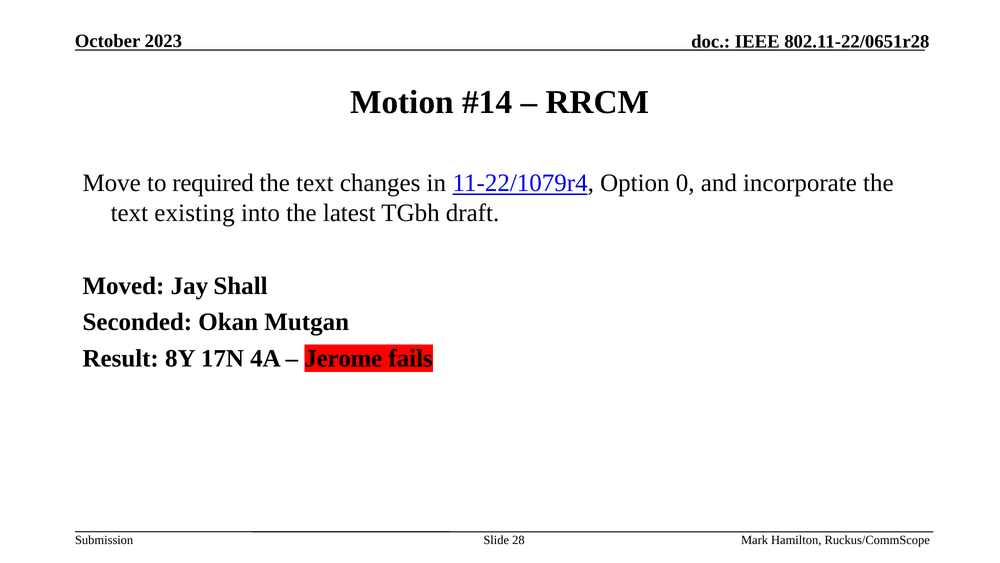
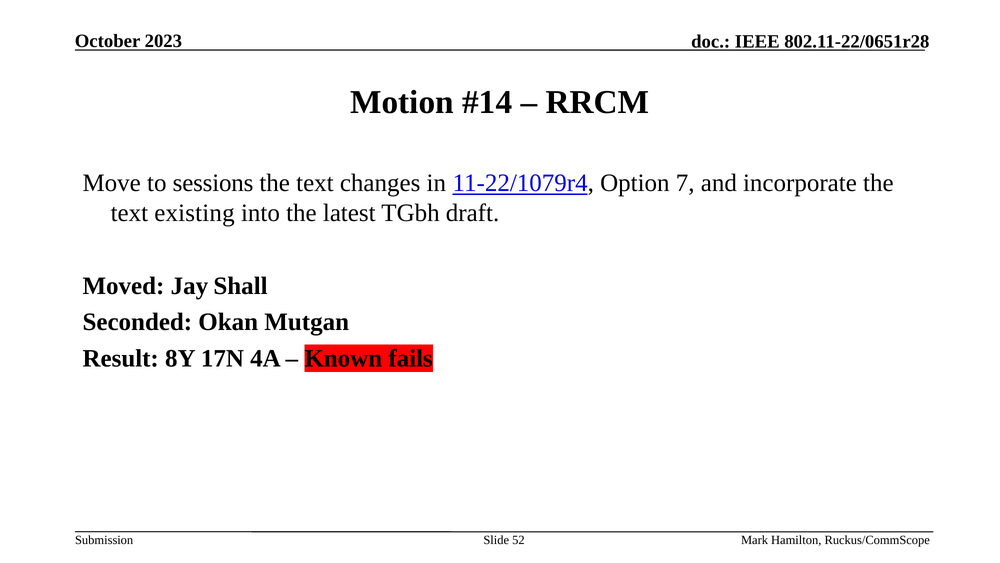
required: required -> sessions (213, 183)
0: 0 -> 7 (685, 183)
Jerome: Jerome -> Known (343, 358)
28: 28 -> 52 (518, 539)
